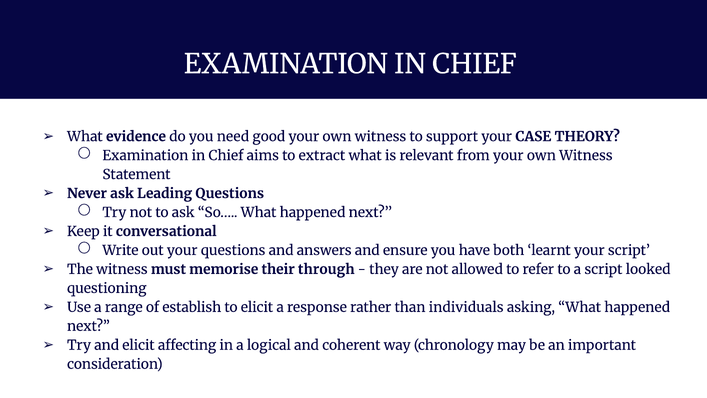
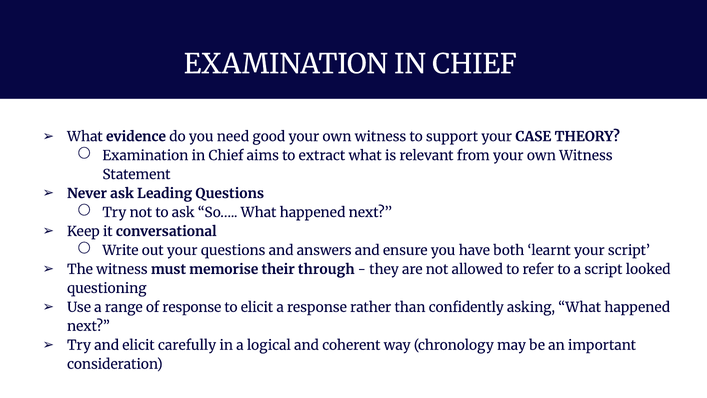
of establish: establish -> response (192, 307)
individuals: individuals -> confidently (466, 307)
affecting: affecting -> carefully (187, 345)
